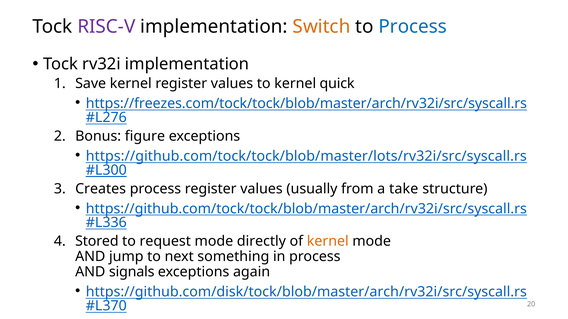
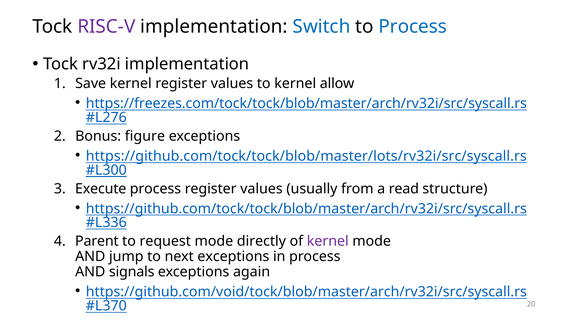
Switch colour: orange -> blue (322, 27)
quick: quick -> allow (337, 84)
Creates: Creates -> Execute (101, 189)
take: take -> read (404, 189)
Stored: Stored -> Parent (97, 242)
kernel colour: orange -> purple (328, 242)
next something: something -> exceptions (233, 257)
https://github.com/disk/tock/blob/master/arch/rv32i/src/syscall.rs: https://github.com/disk/tock/blob/master/arch/rv32i/src/syscall.rs -> https://github.com/void/tock/blob/master/arch/rv32i/src/syscall.rs (306, 292)
